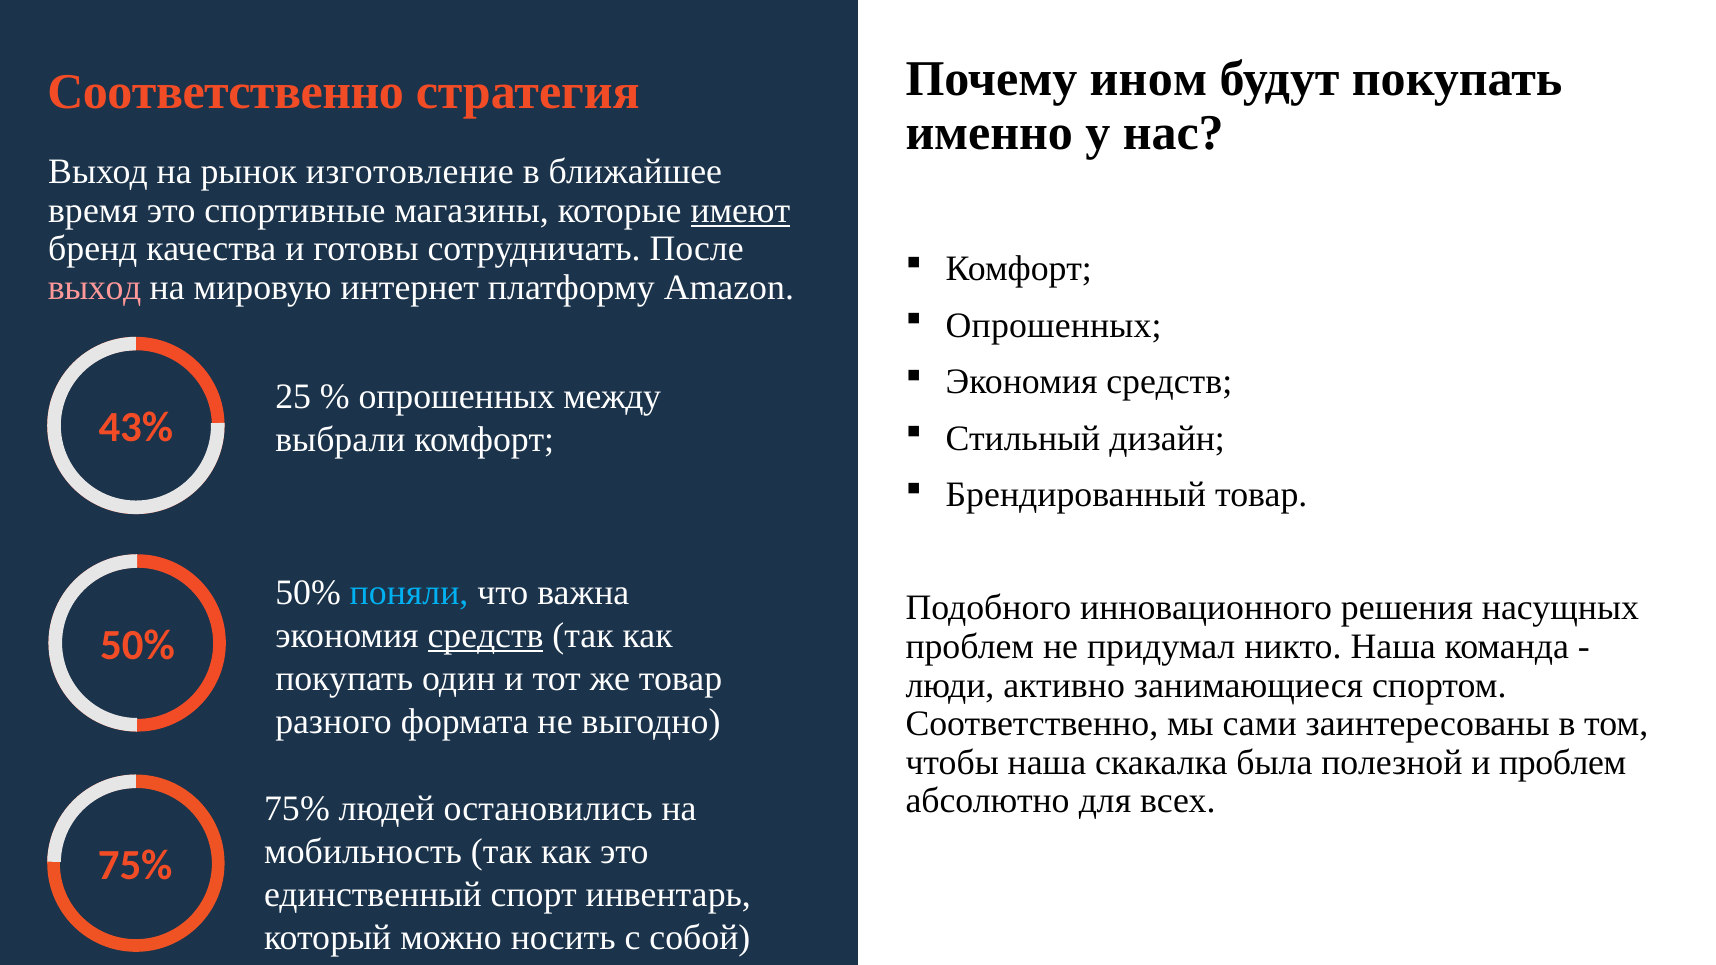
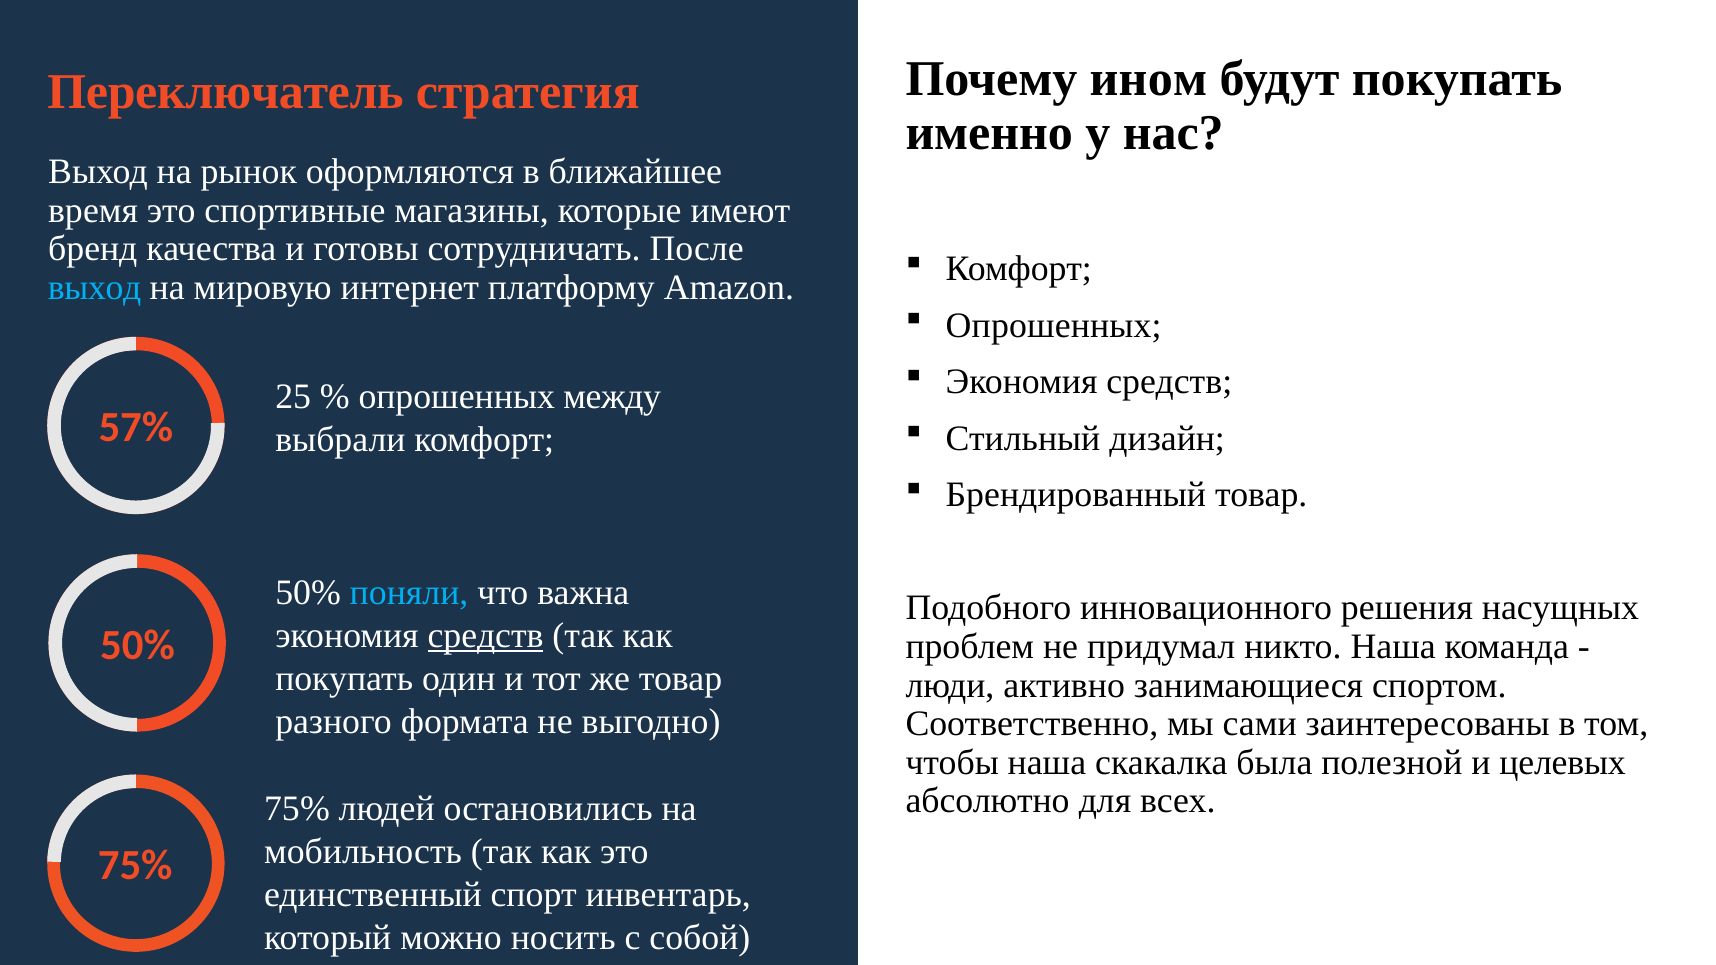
Соответственно: Соответственно -> Переключатель (226, 92)
изготовление: изготовление -> оформляются (410, 172)
имеют underline: present -> none (740, 210)
выход colour: pink -> light blue (95, 288)
43%: 43% -> 57% (136, 428)
и проблем: проблем -> целевых (1563, 763)
